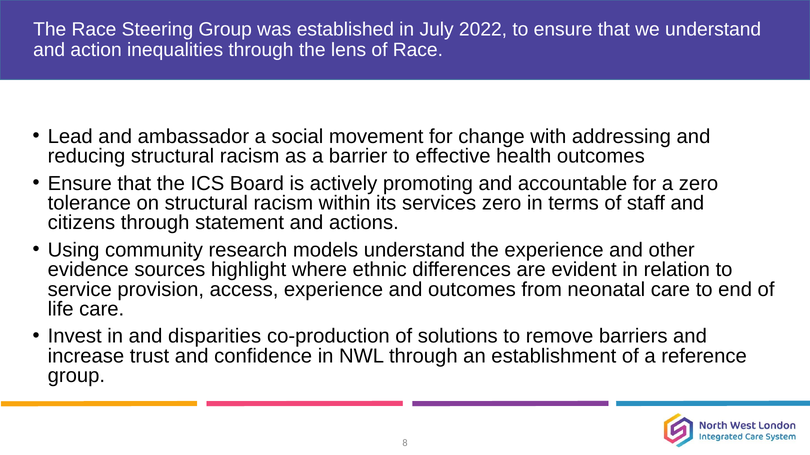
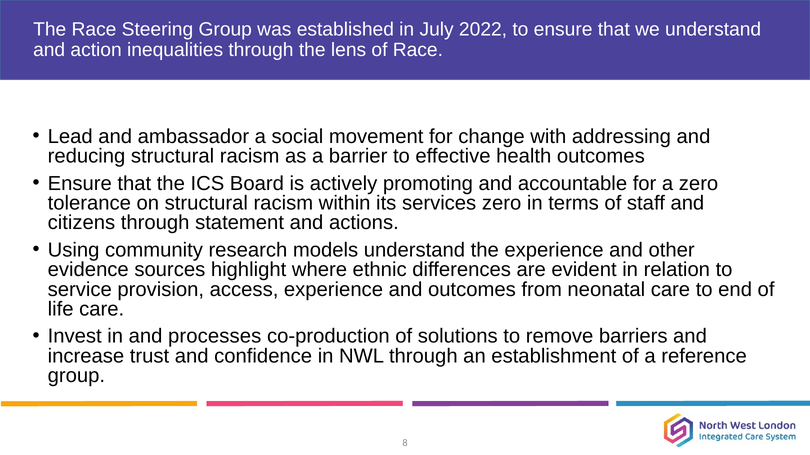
disparities: disparities -> processes (215, 337)
